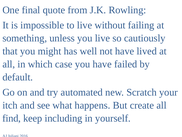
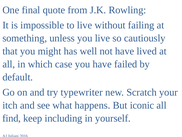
automated: automated -> typewriter (82, 92)
create: create -> iconic (142, 105)
